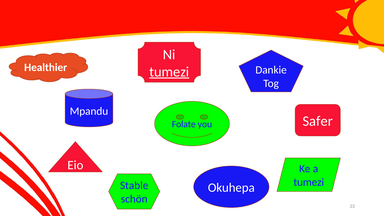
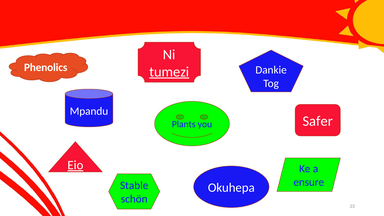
Healthier: Healthier -> Phenolics (46, 67)
Folate: Folate -> Plants (184, 124)
Eio underline: none -> present (75, 165)
tumezi: tumezi -> ensure (309, 182)
